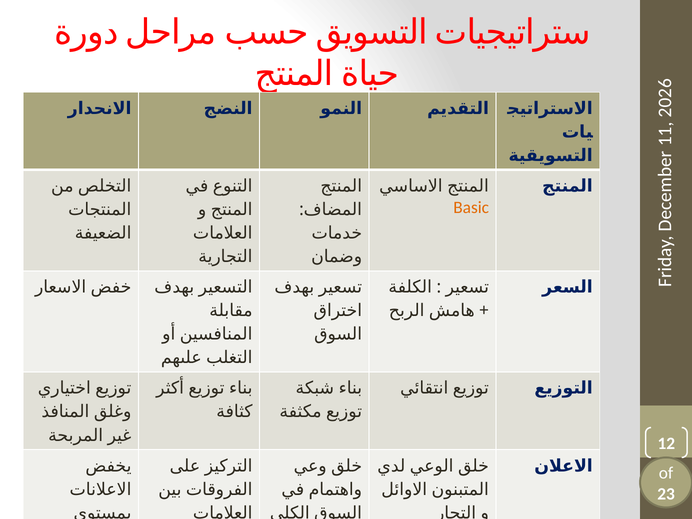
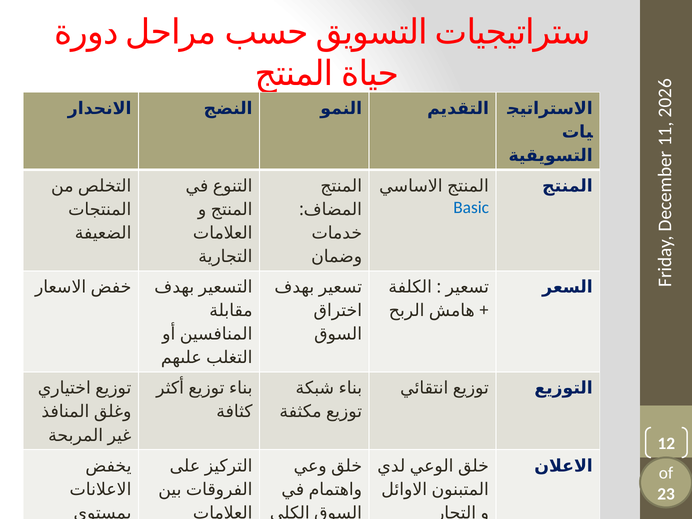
Basic colour: orange -> blue (471, 208)
